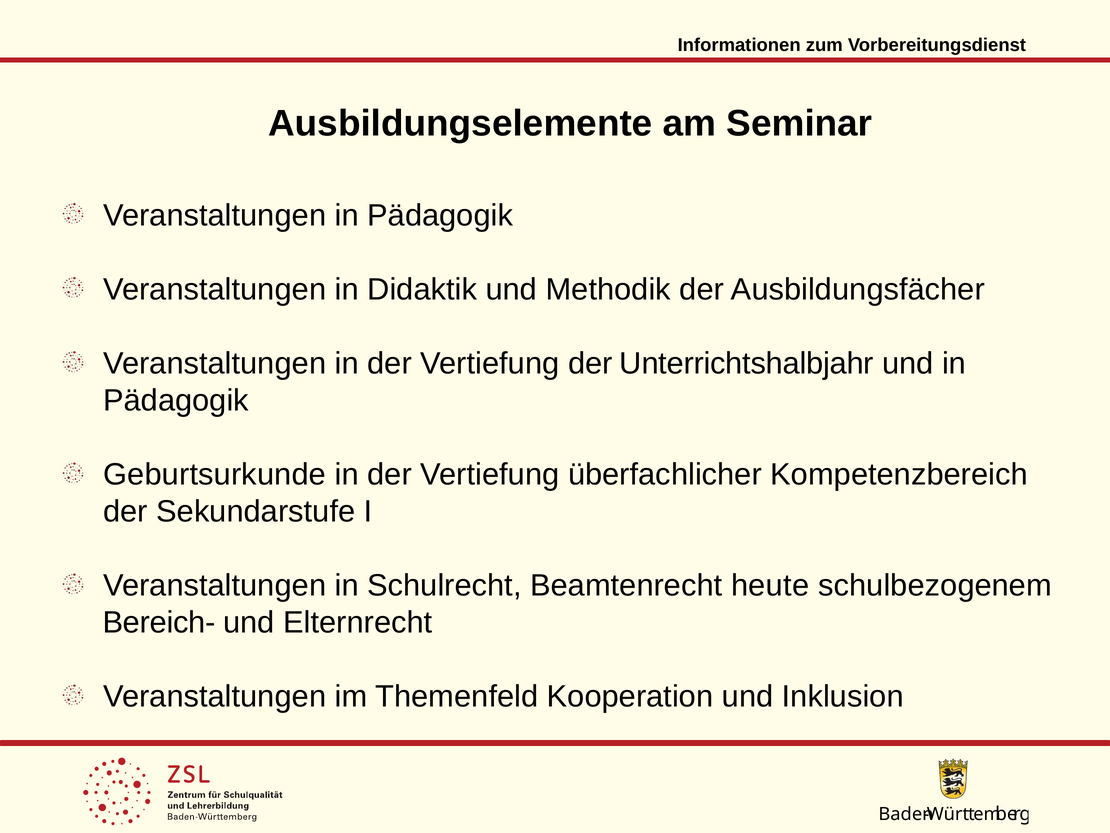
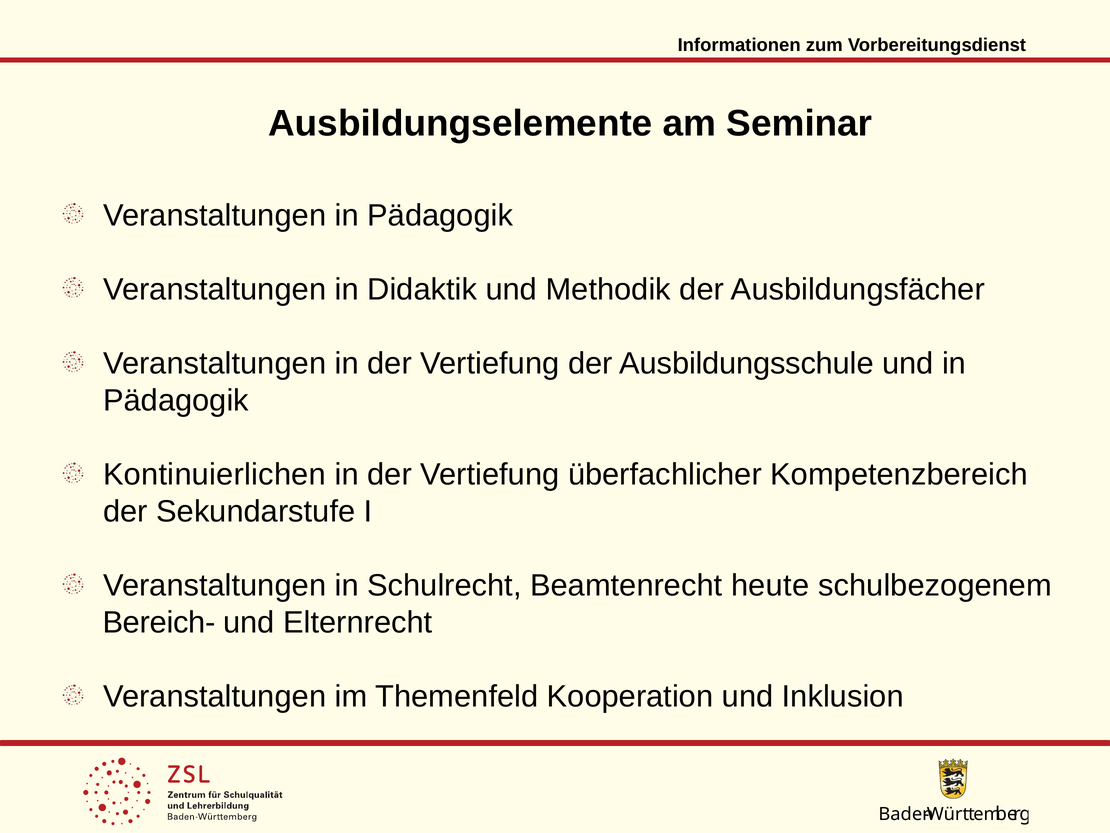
Unterrichtshalbjahr: Unterrichtshalbjahr -> Ausbildungsschule (747, 363)
Geburtsurkunde: Geburtsurkunde -> Kontinuierlichen (215, 474)
